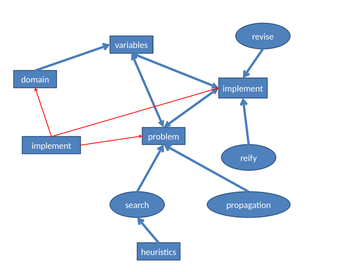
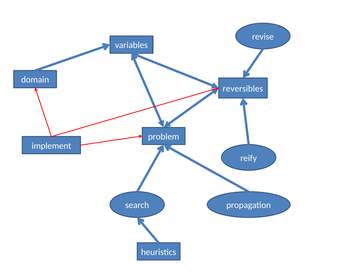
implement: implement -> reversibles (243, 89)
